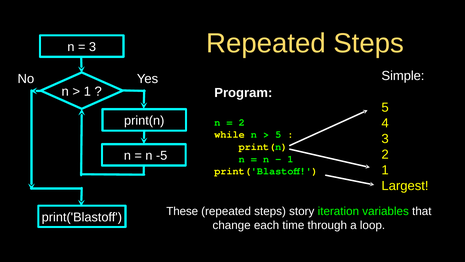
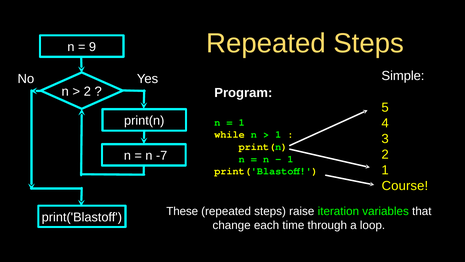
3: 3 -> 9 (93, 47)
1: 1 -> 2 (87, 91)
2: 2 -> 1 (242, 122)
5: 5 -> 1 (278, 134)
-5: -5 -> -7 (162, 155)
Largest: Largest -> Course (405, 186)
story: story -> raise (302, 211)
